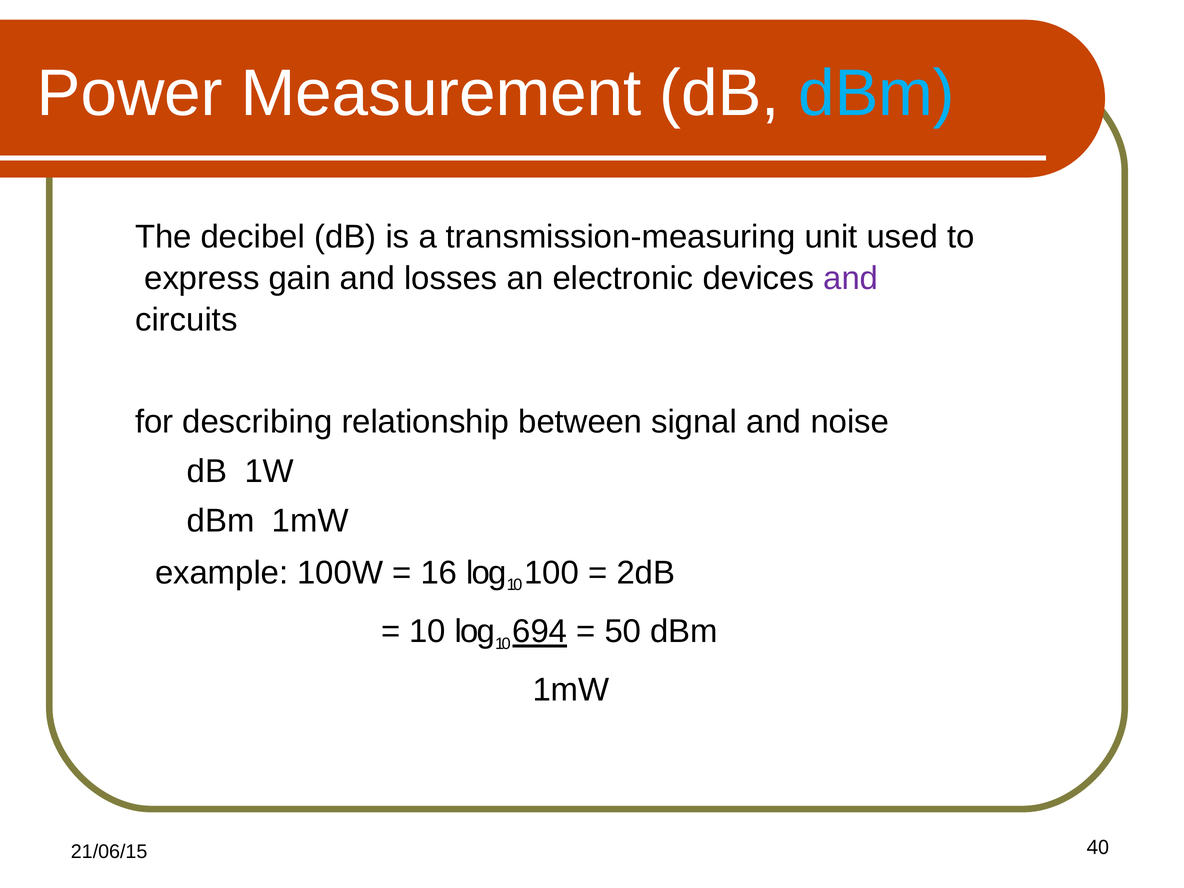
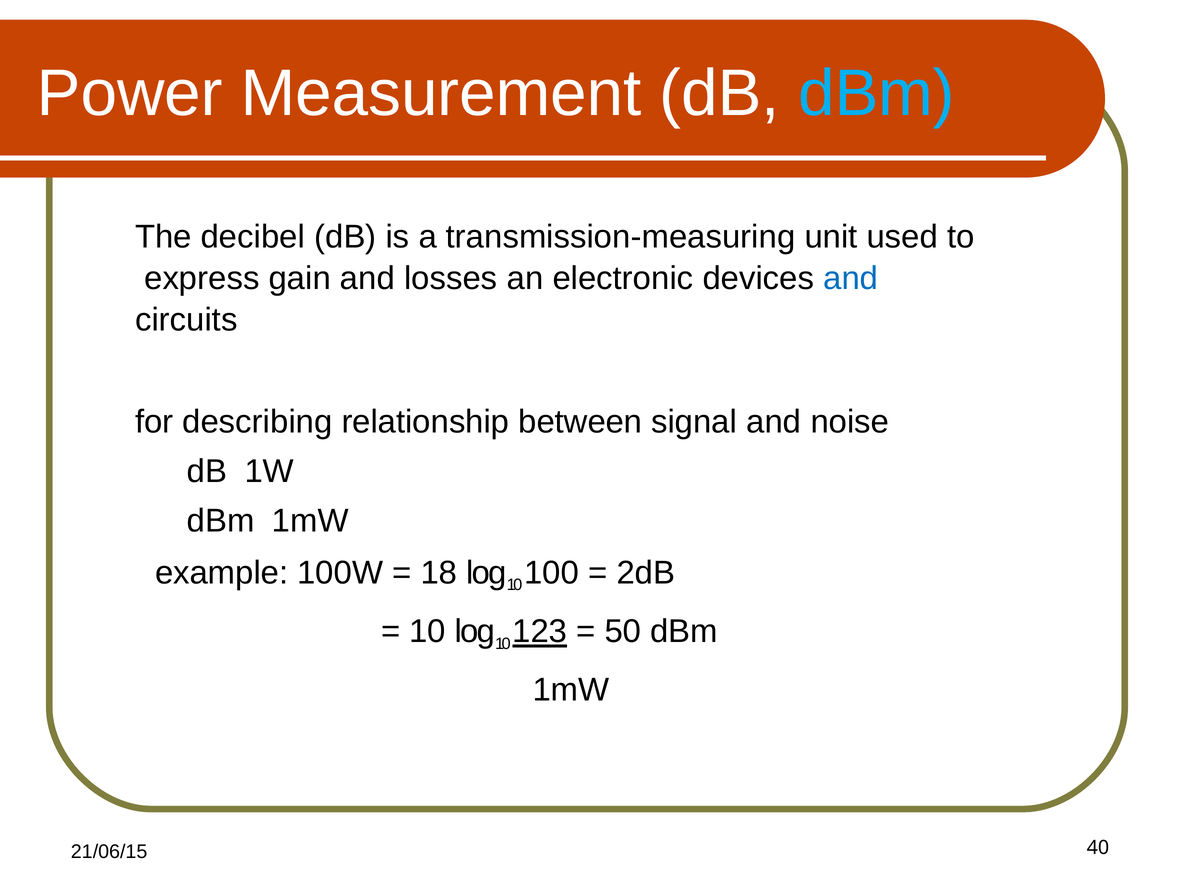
and colour: purple -> blue (851, 279)
16: 16 -> 18 (439, 573)
694: 694 -> 123 (540, 631)
